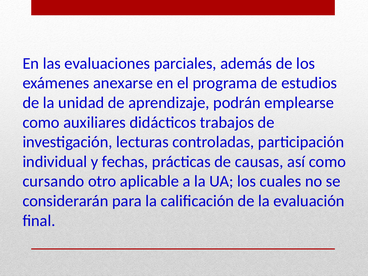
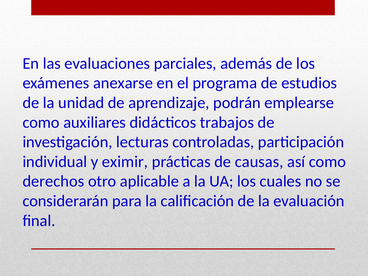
fechas: fechas -> eximir (125, 162)
cursando: cursando -> derechos (53, 181)
